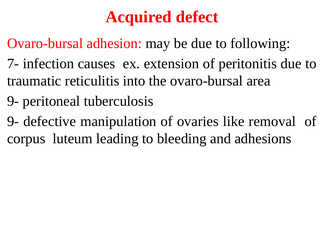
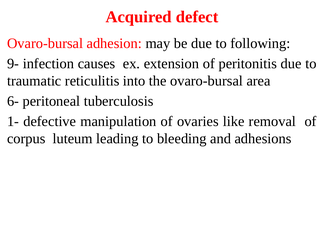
7-: 7- -> 9- (13, 64)
9-: 9- -> 6- (13, 101)
9-: 9- -> 1- (13, 121)
